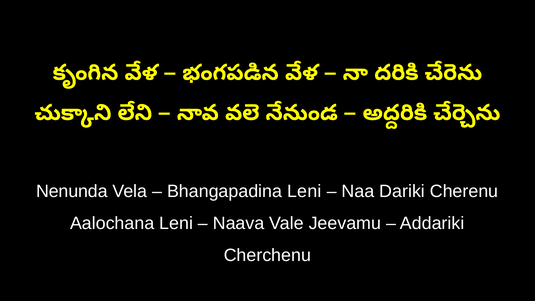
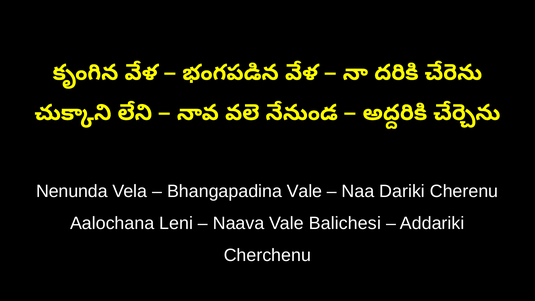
Bhangapadina Leni: Leni -> Vale (304, 191)
Jeevamu: Jeevamu -> Balichesi (345, 223)
